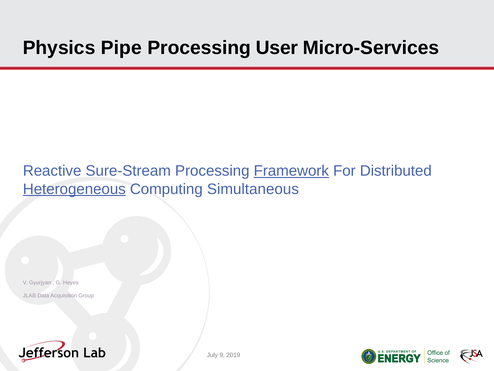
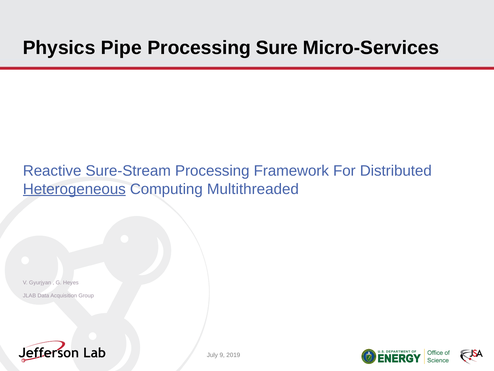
User: User -> Sure (277, 48)
Framework underline: present -> none (291, 171)
Simultaneous: Simultaneous -> Multithreaded (253, 189)
